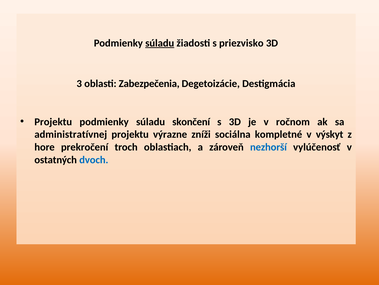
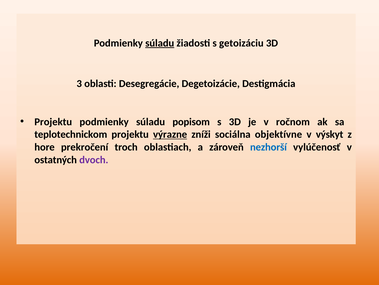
priezvisko: priezvisko -> getoizáciu (241, 43)
Zabezpečenia: Zabezpečenia -> Desegregácie (149, 83)
skončení: skončení -> popisom (191, 122)
administratívnej: administratívnej -> teplotechnickom (71, 134)
výrazne underline: none -> present (170, 134)
kompletné: kompletné -> objektívne (278, 134)
dvoch colour: blue -> purple (94, 159)
